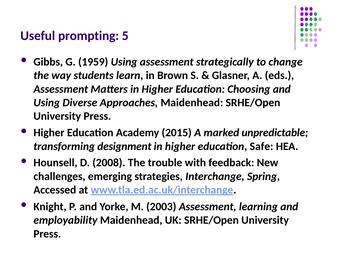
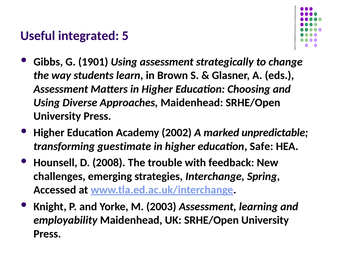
prompting: prompting -> integrated (89, 36)
1959: 1959 -> 1901 (93, 62)
2015: 2015 -> 2002 (177, 132)
designment: designment -> guestimate (124, 146)
